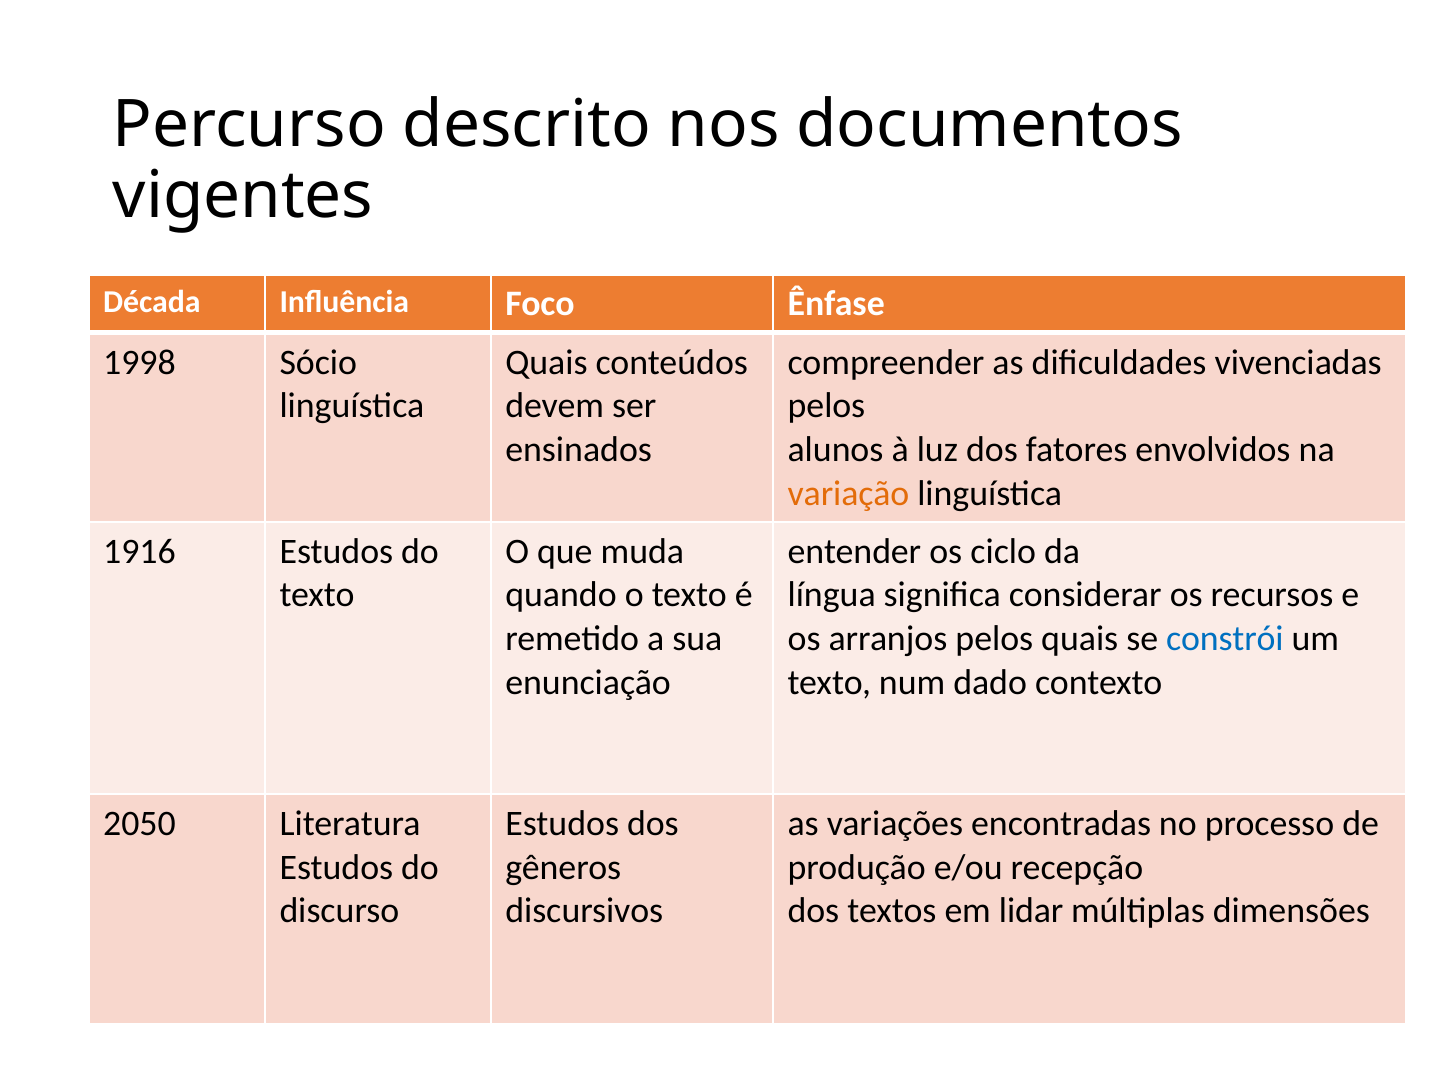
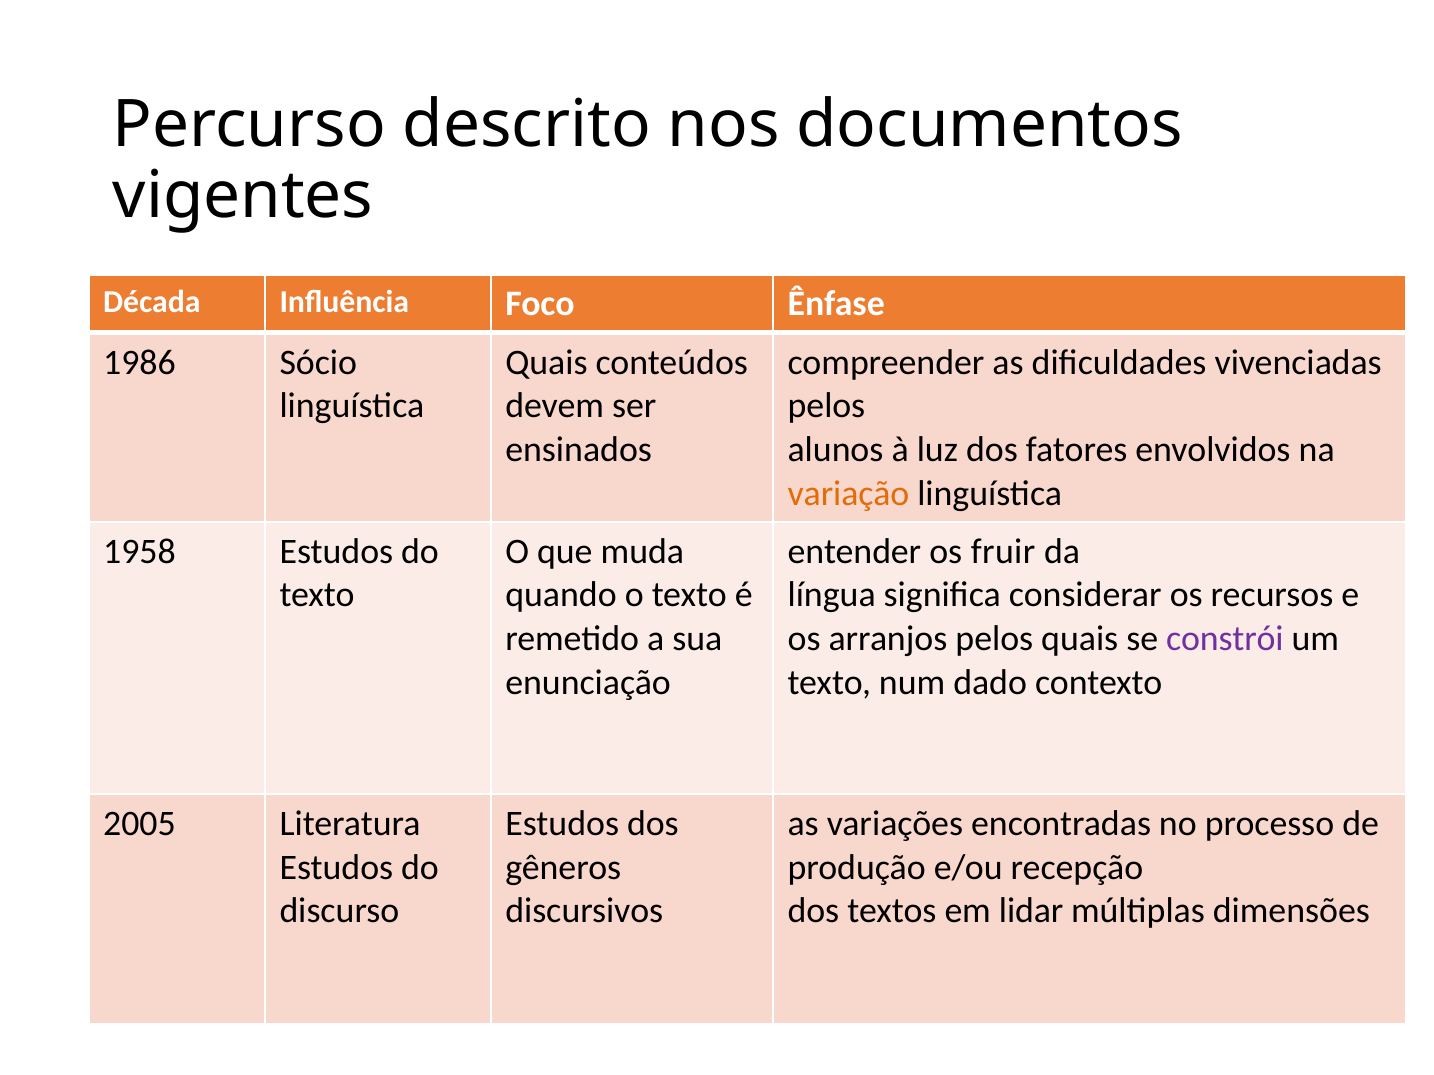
1998: 1998 -> 1986 (139, 362)
1916: 1916 -> 1958 (139, 552)
ciclo: ciclo -> fruir (1003, 552)
constrói colour: blue -> purple (1225, 639)
2050: 2050 -> 2005 (139, 824)
